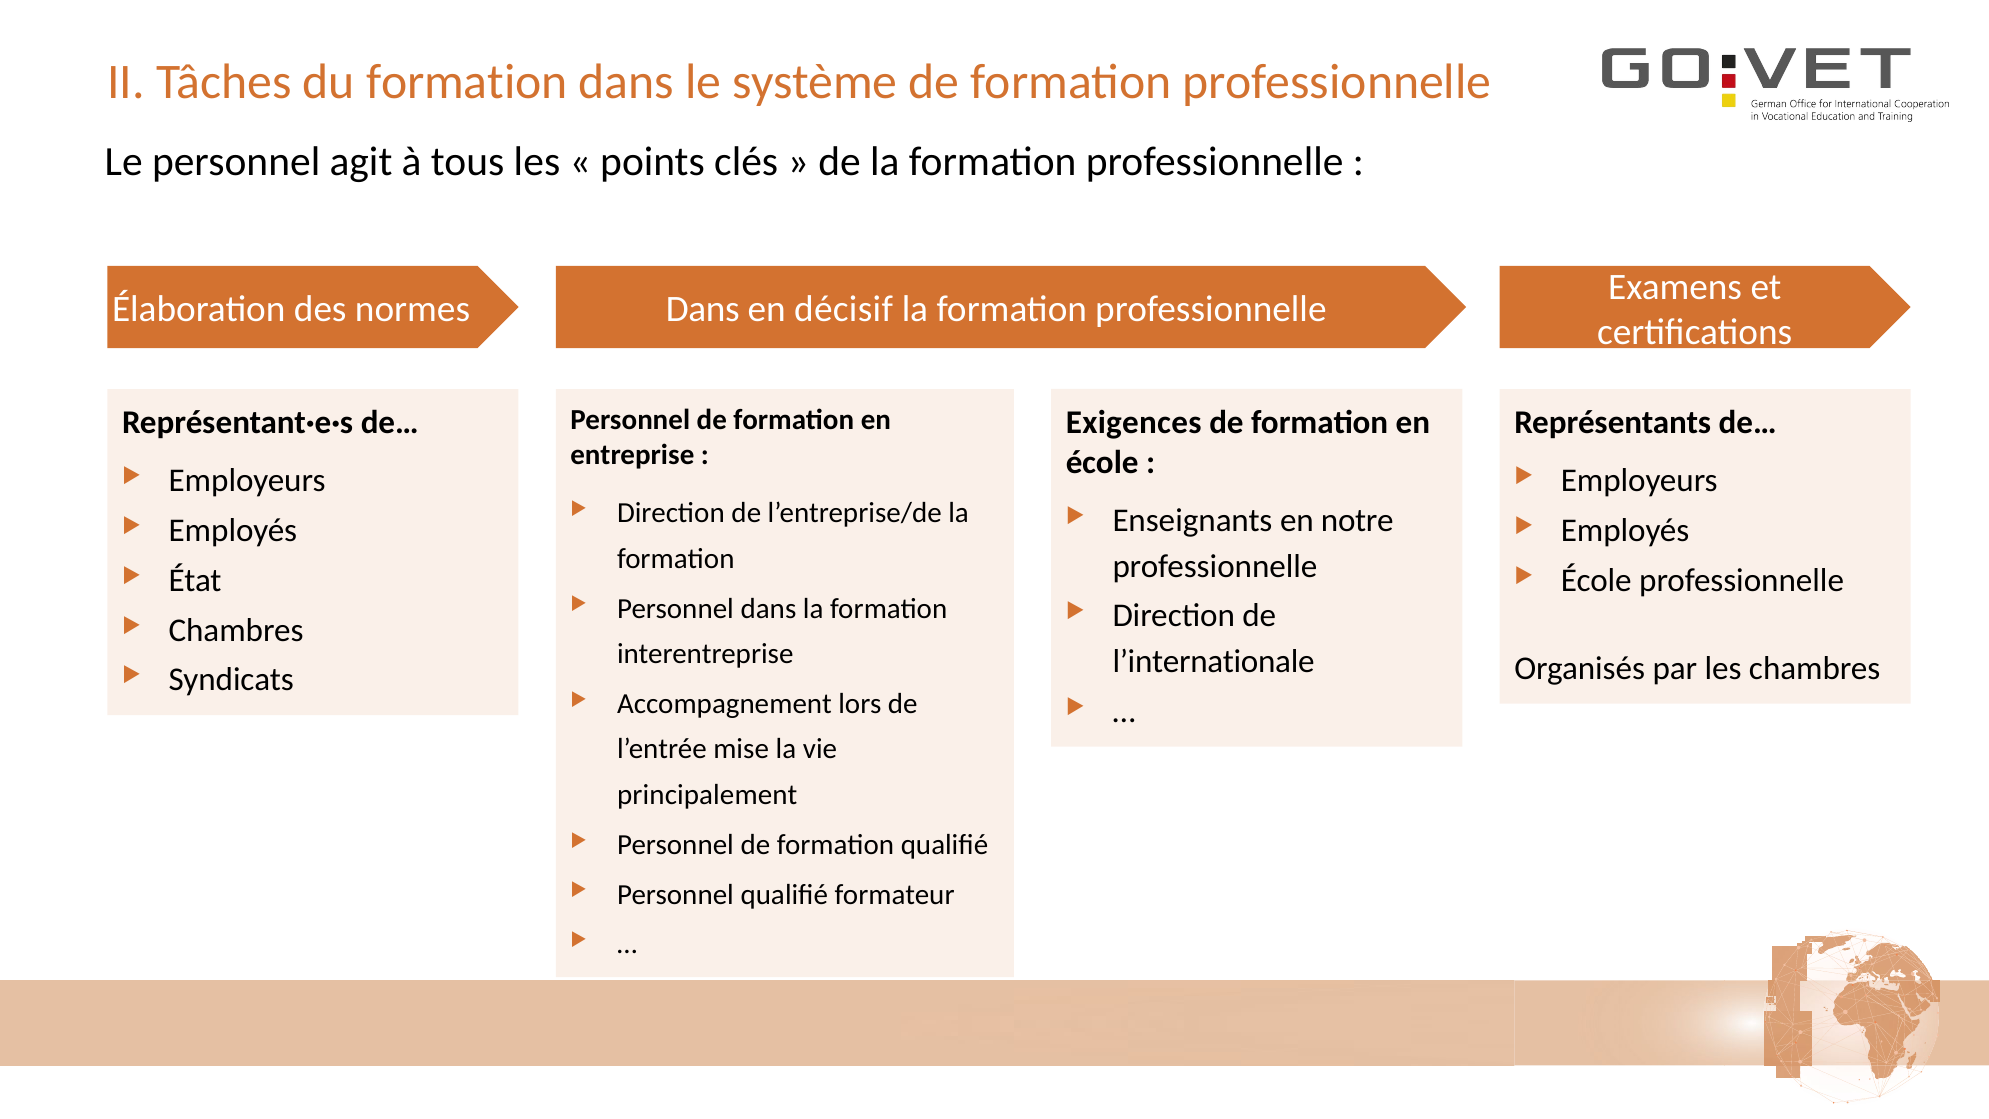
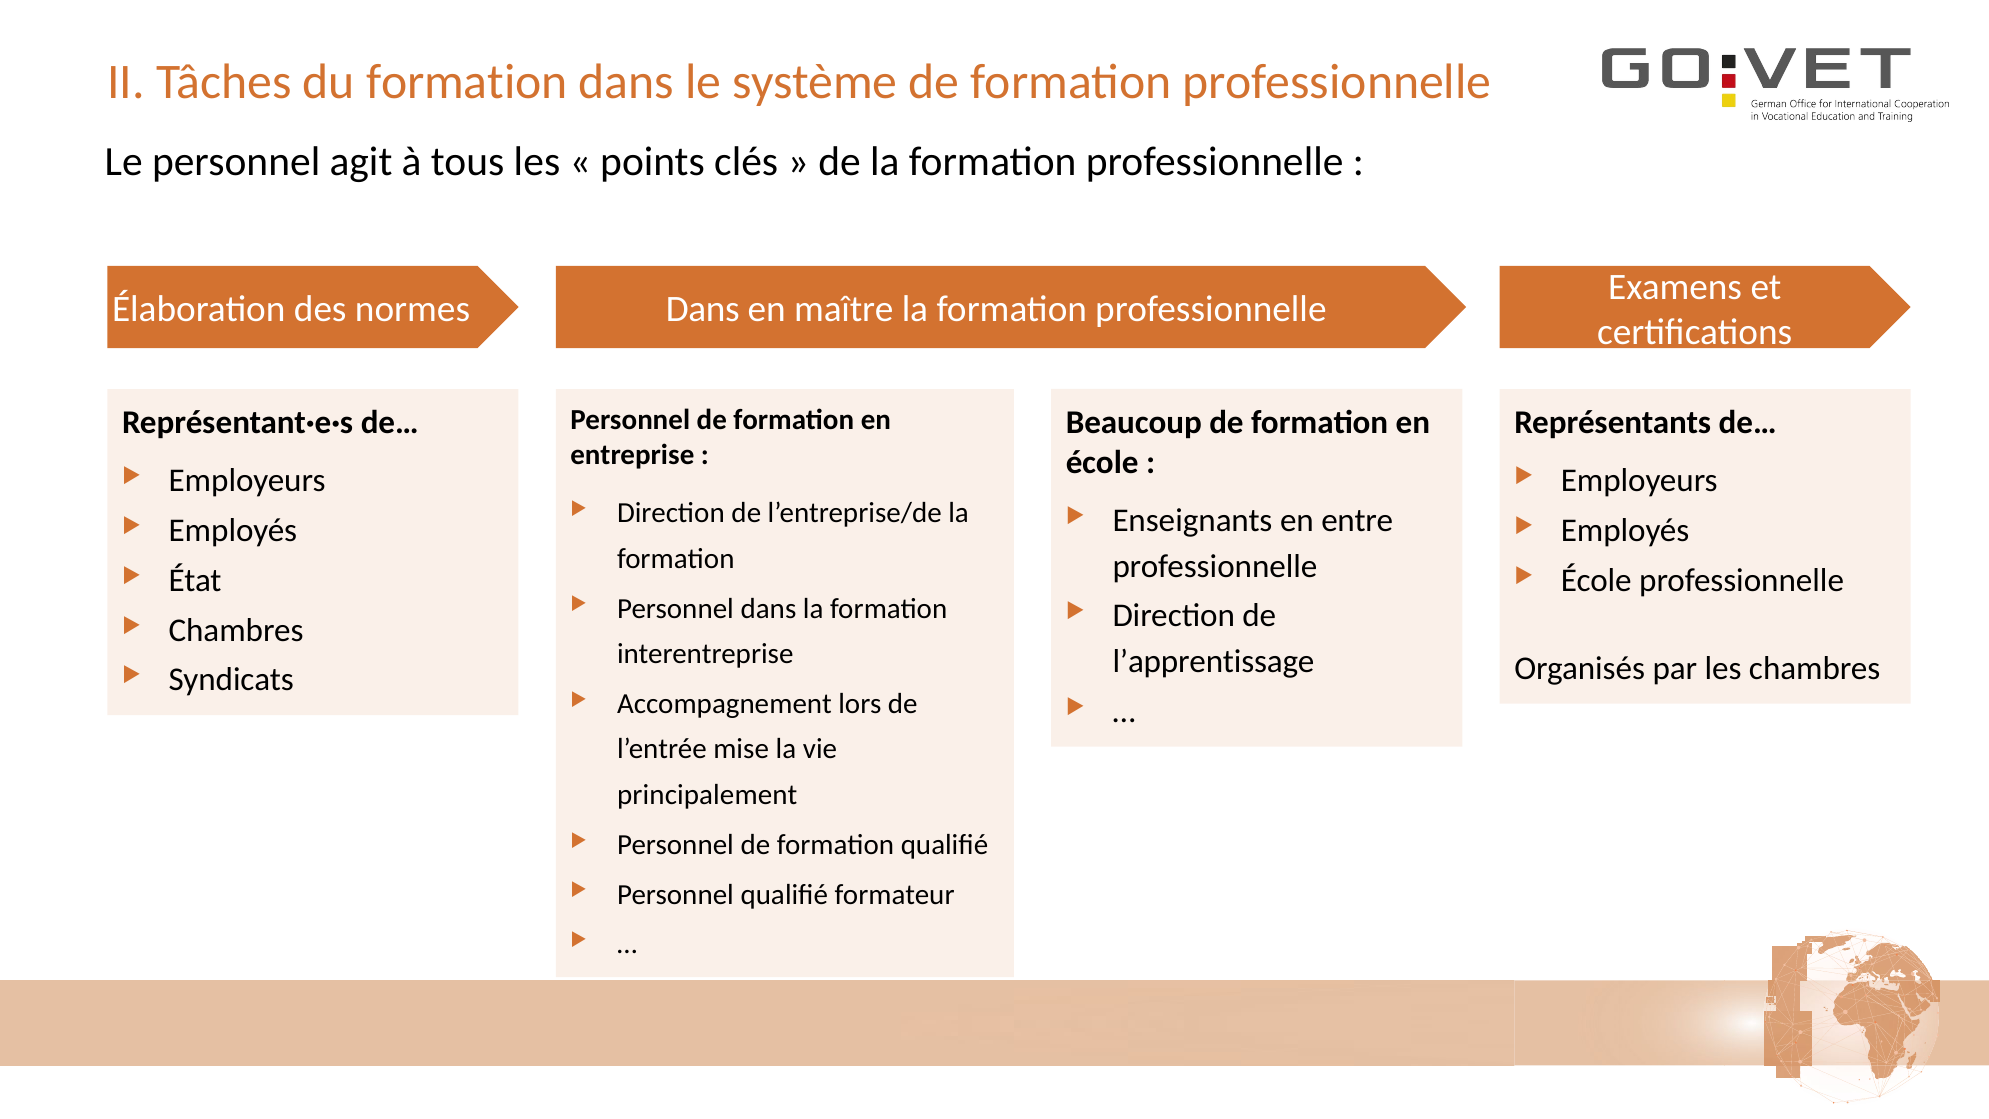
décisif: décisif -> maître (844, 310)
Exigences: Exigences -> Beaucoup (1134, 423)
notre: notre -> entre (1357, 521)
l’internationale: l’internationale -> l’apprentissage (1213, 662)
